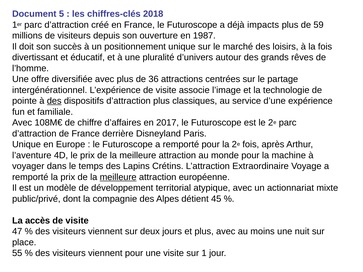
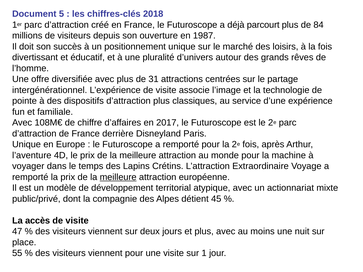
impacts: impacts -> parcourt (263, 25)
59: 59 -> 84 (319, 25)
36: 36 -> 31 (154, 79)
des underline: present -> none (54, 101)
